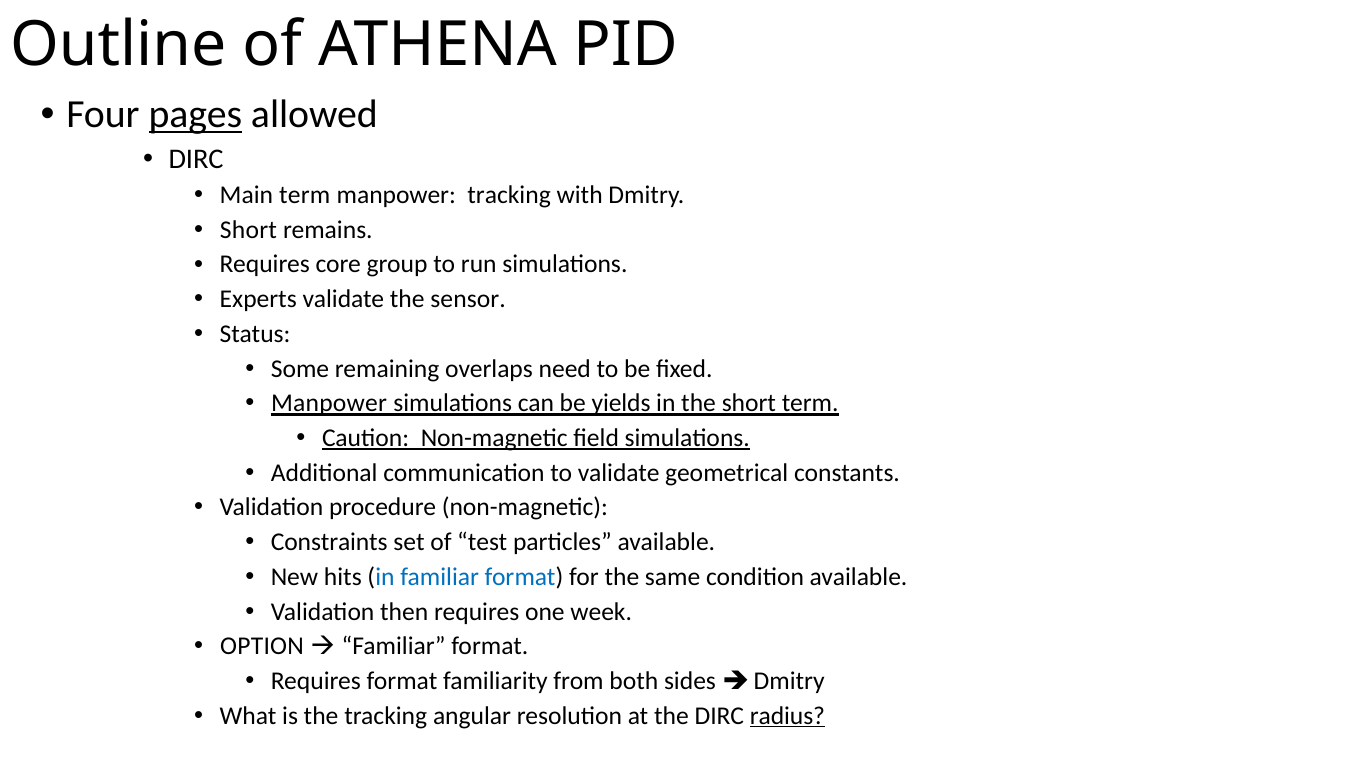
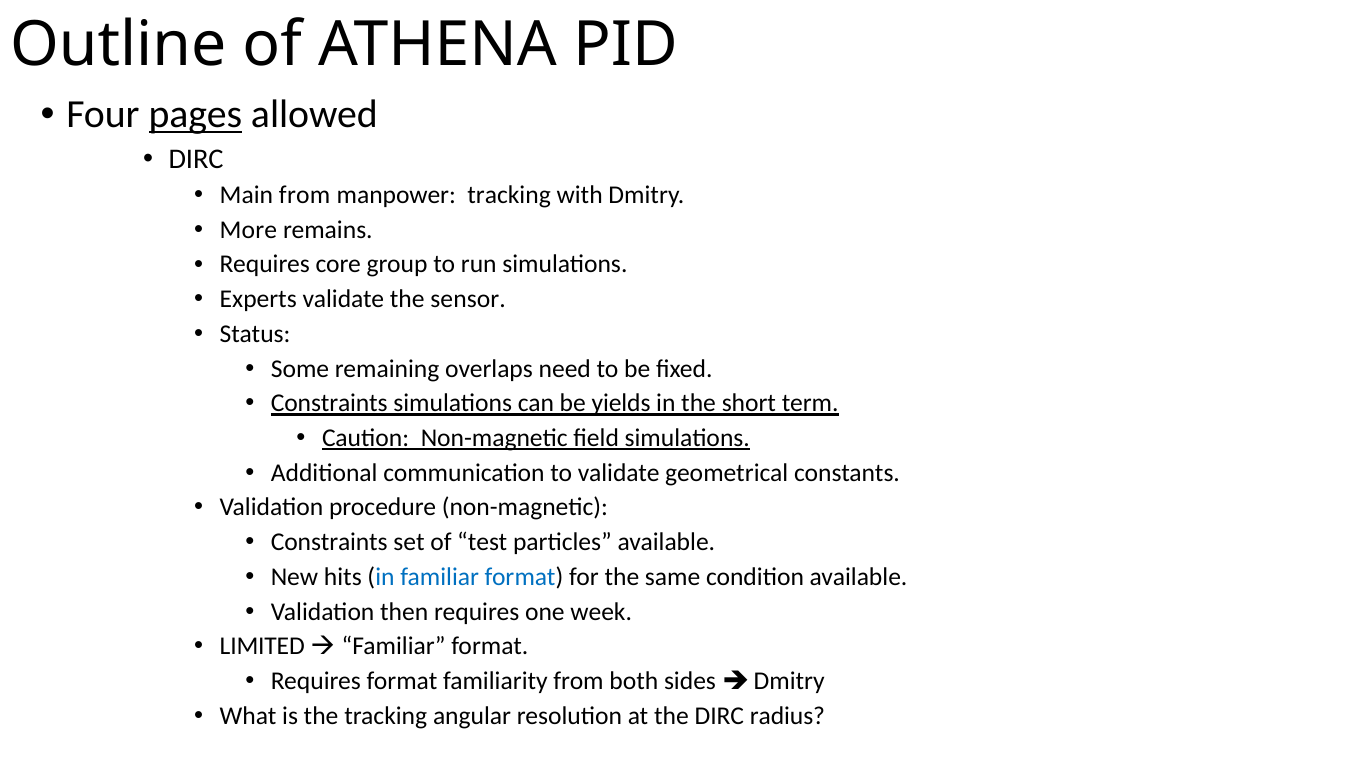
Main term: term -> from (305, 195)
Short: Short -> More (248, 230)
Manpower: Manpower -> Constraints (329, 403)
OPTION: OPTION -> LIMITED (262, 647)
radius underline: present -> none (787, 716)
